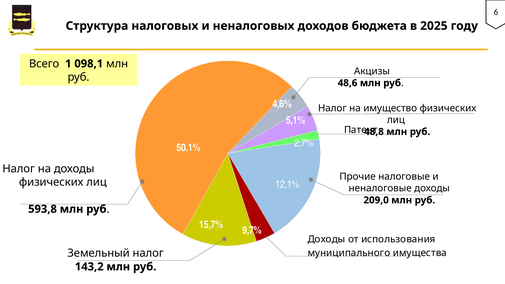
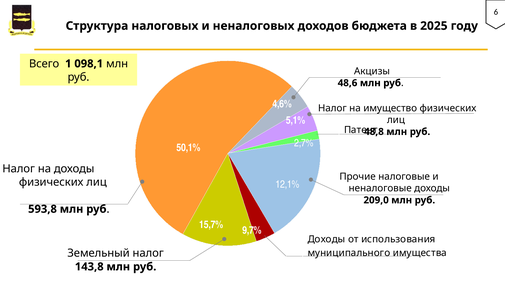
143,2: 143,2 -> 143,8 (89, 267)
